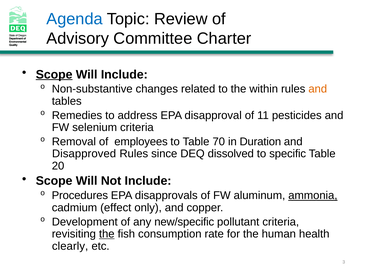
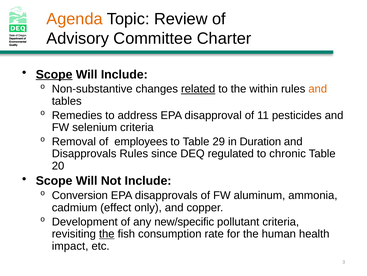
Agenda colour: blue -> orange (75, 19)
related underline: none -> present (198, 89)
70: 70 -> 29 (219, 141)
Disapproved: Disapproved -> Disapprovals (84, 153)
dissolved: dissolved -> regulated (231, 153)
specific: specific -> chronic (288, 153)
Procedures: Procedures -> Conversion (80, 195)
ammonia underline: present -> none (313, 195)
clearly: clearly -> impact (70, 245)
